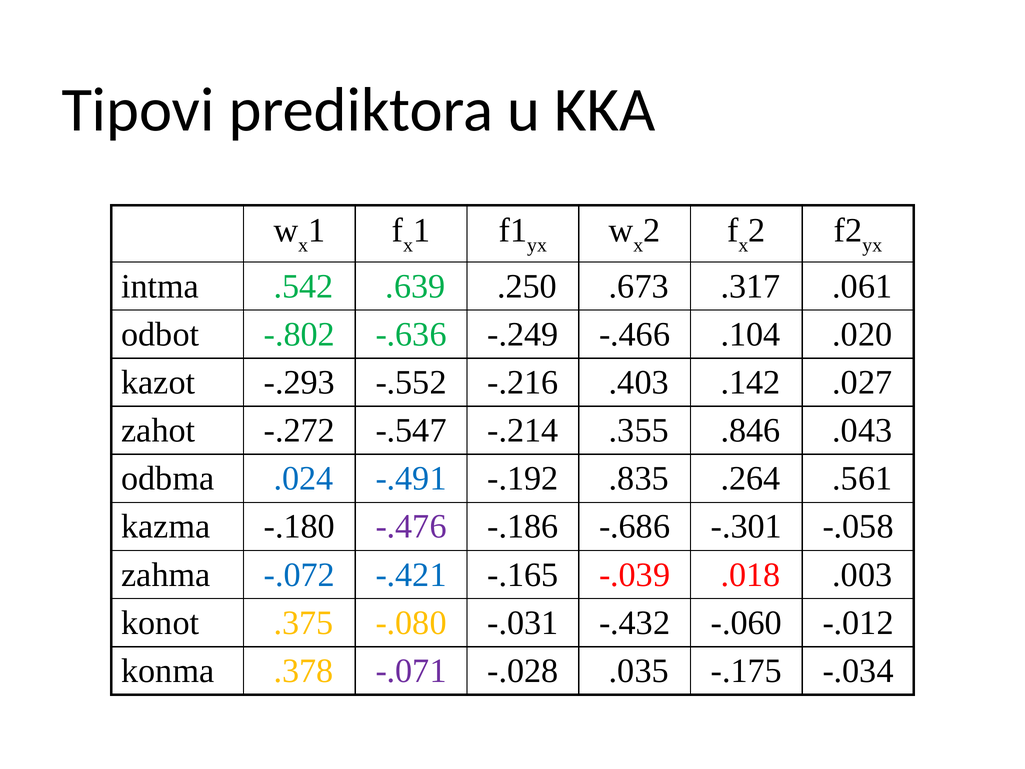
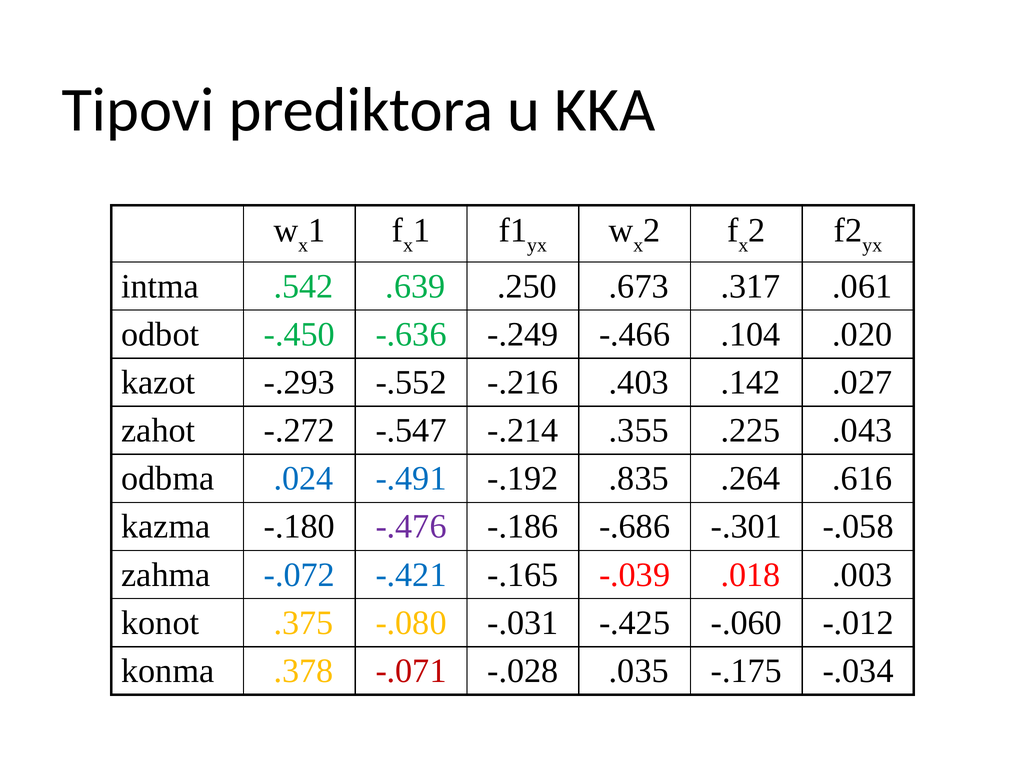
-.802: -.802 -> -.450 (299, 334)
.846: .846 -> .225 (751, 430)
.561: .561 -> .616 (862, 478)
-.432: -.432 -> -.425 (635, 623)
-.071 colour: purple -> red (411, 671)
